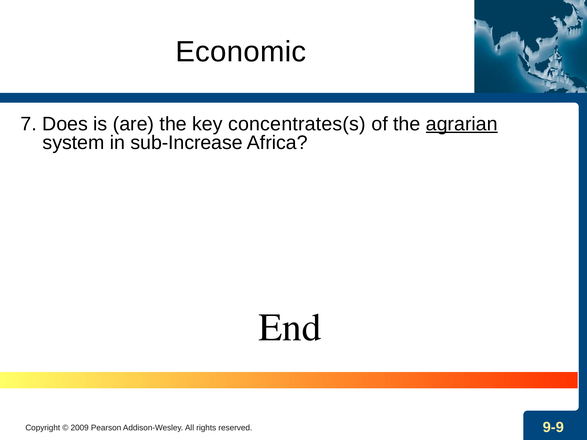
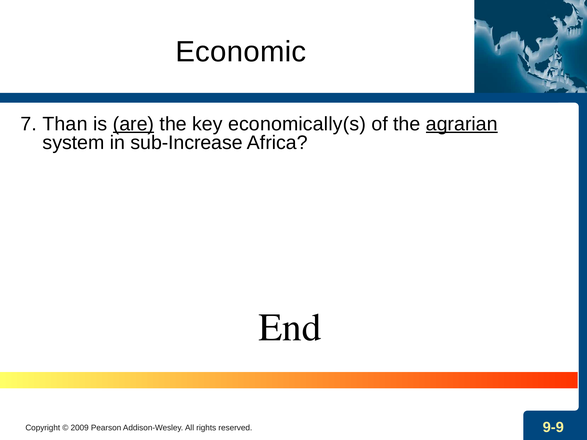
Does: Does -> Than (65, 124)
are underline: none -> present (133, 124)
concentrates(s: concentrates(s -> economically(s (297, 124)
